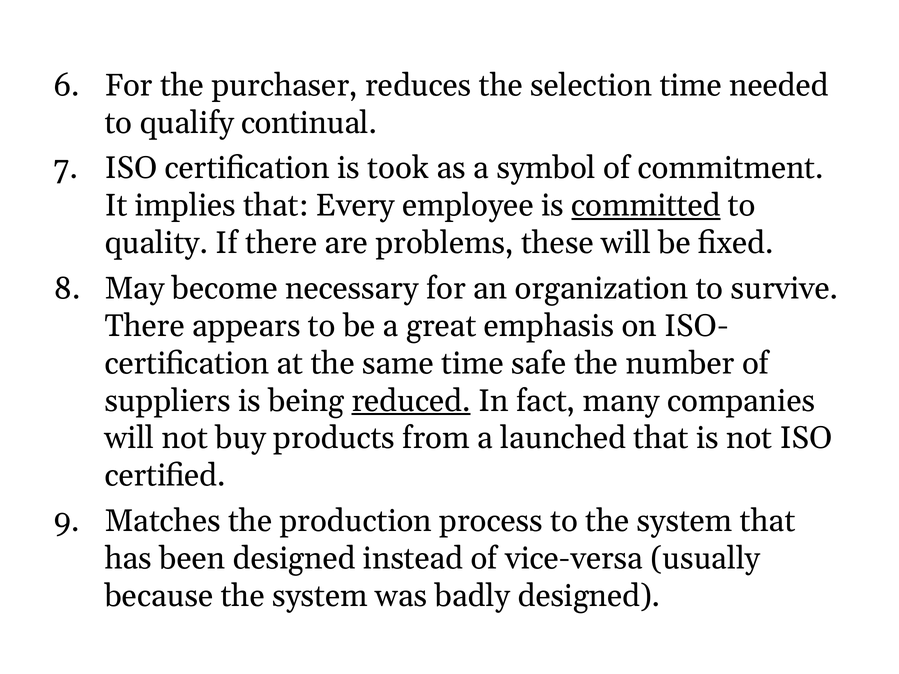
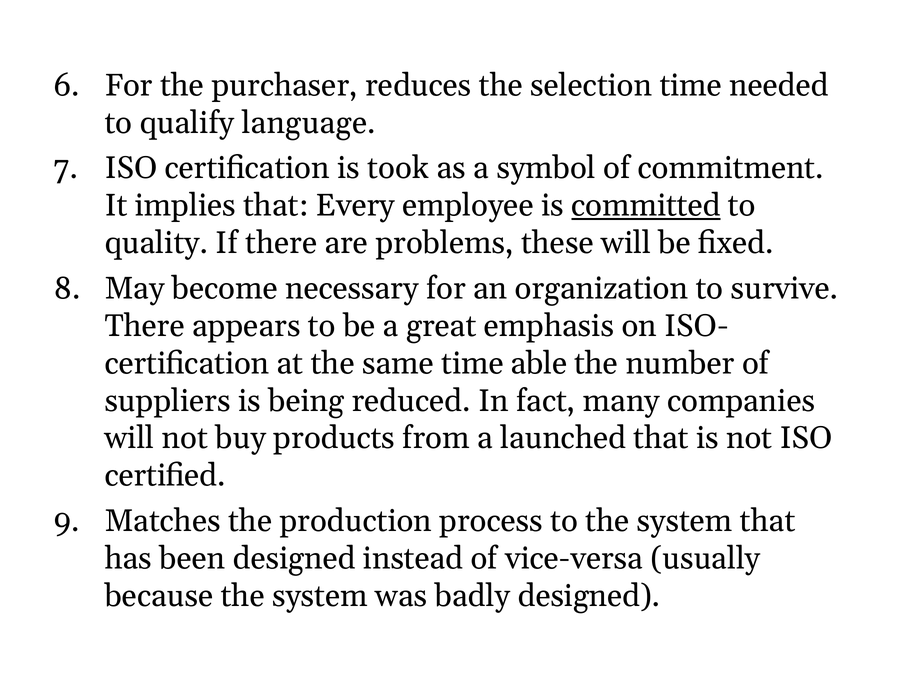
continual: continual -> language (309, 123)
safe: safe -> able (539, 363)
reduced underline: present -> none (411, 401)
